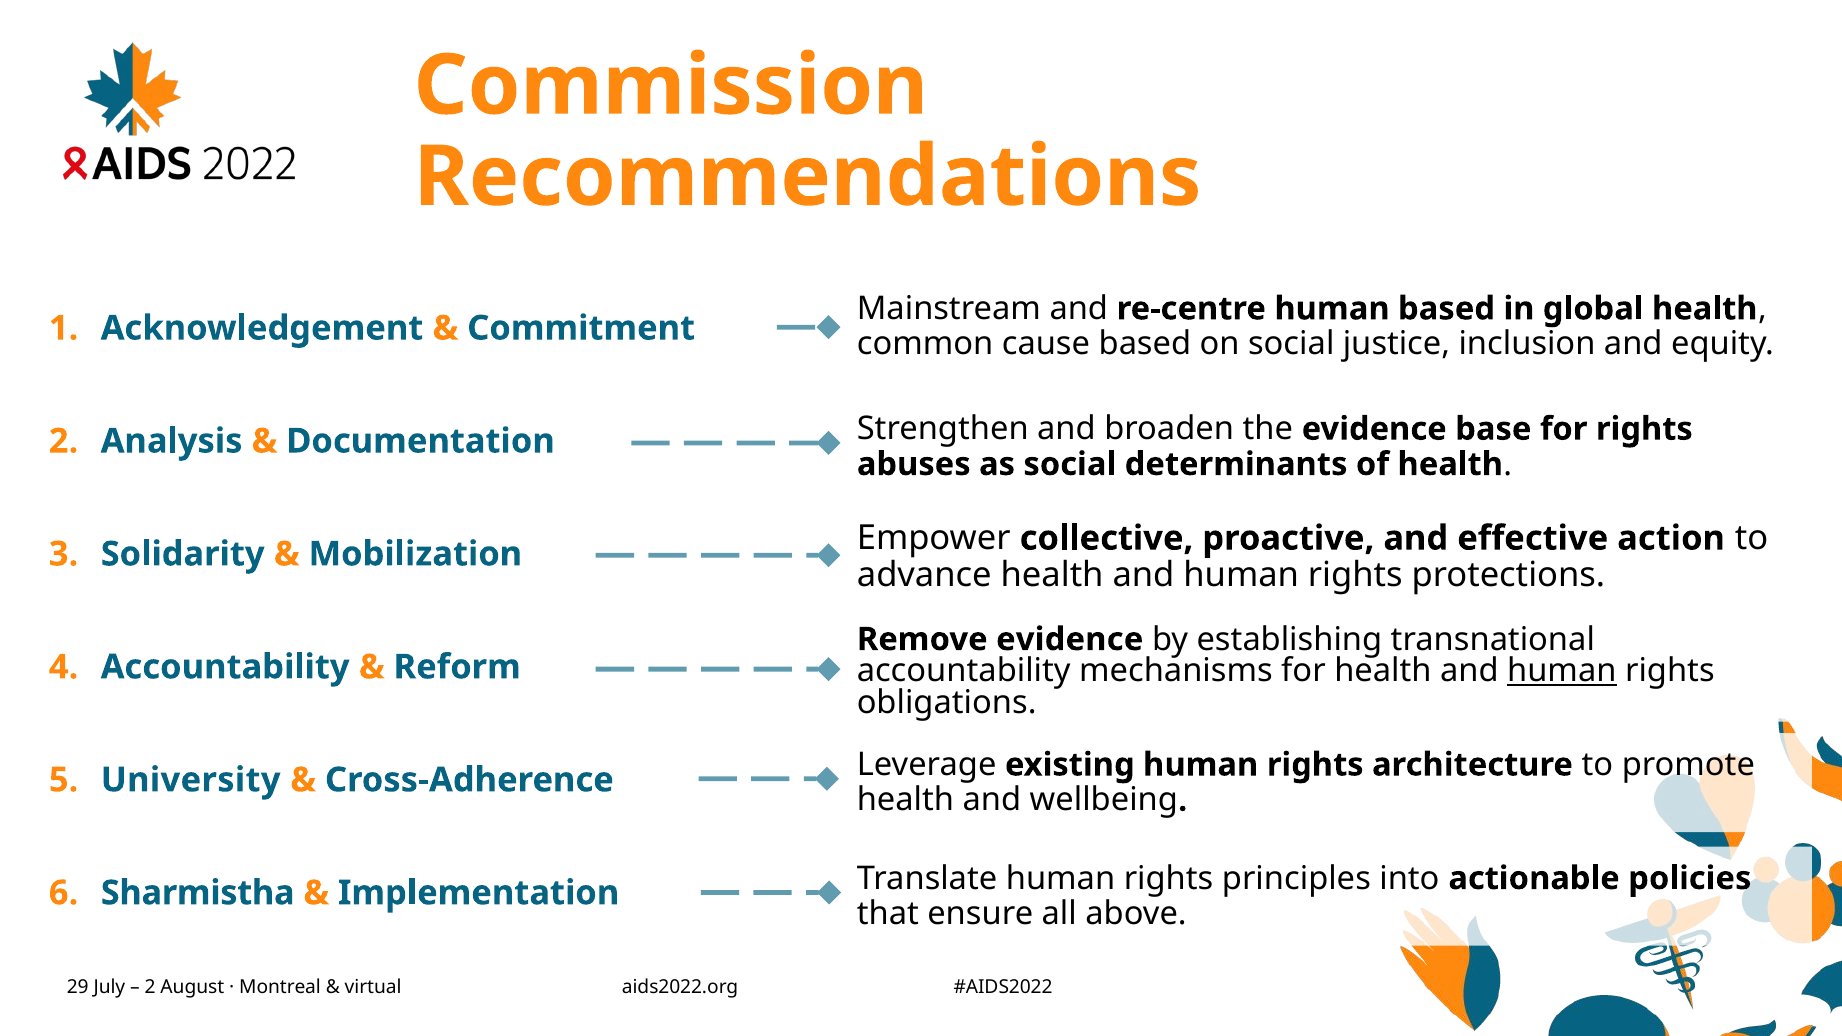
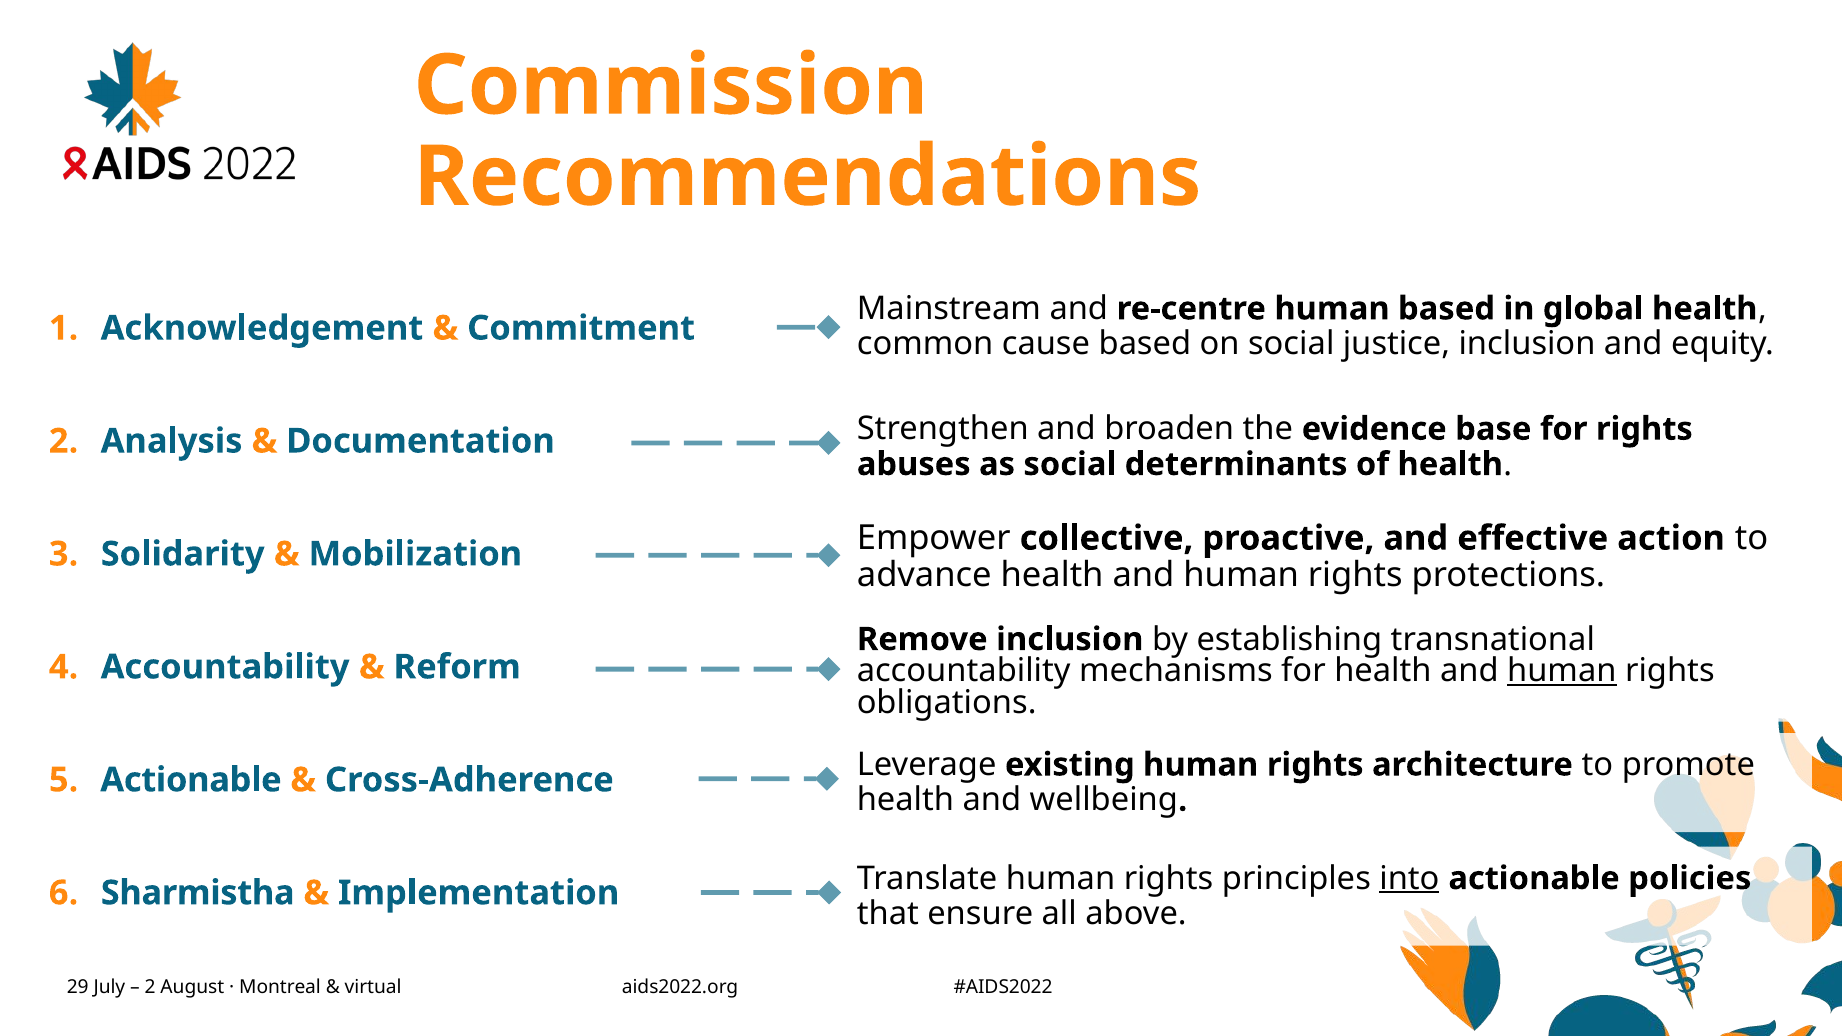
Remove evidence: evidence -> inclusion (1070, 639)
University: University -> Actionable (191, 780)
into underline: none -> present (1409, 878)
